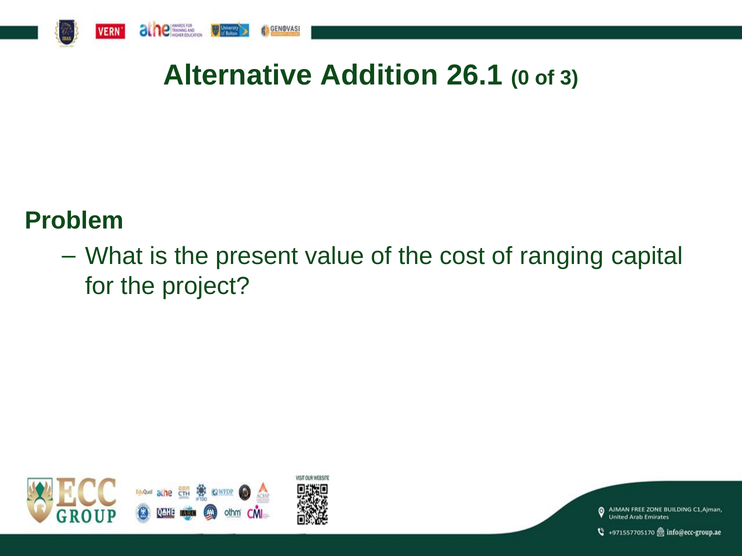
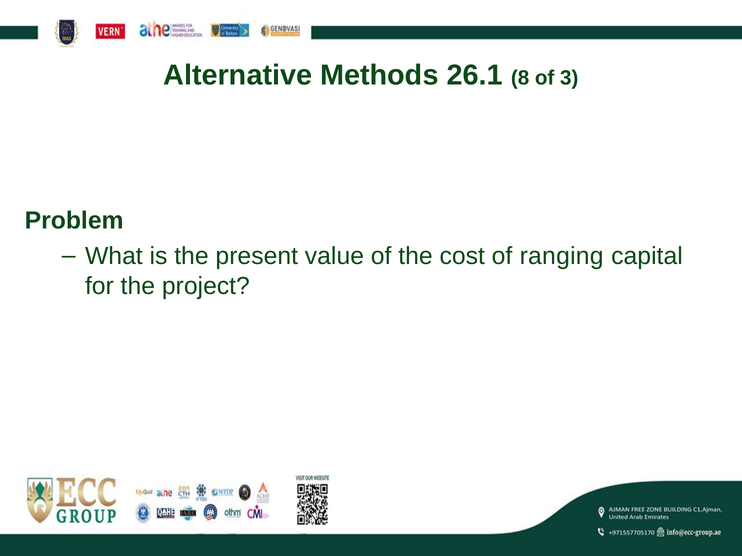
Addition: Addition -> Methods (379, 75)
0: 0 -> 8 (520, 78)
